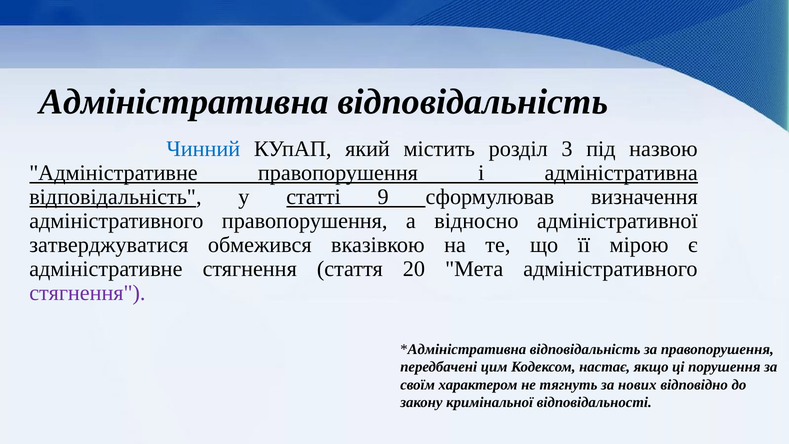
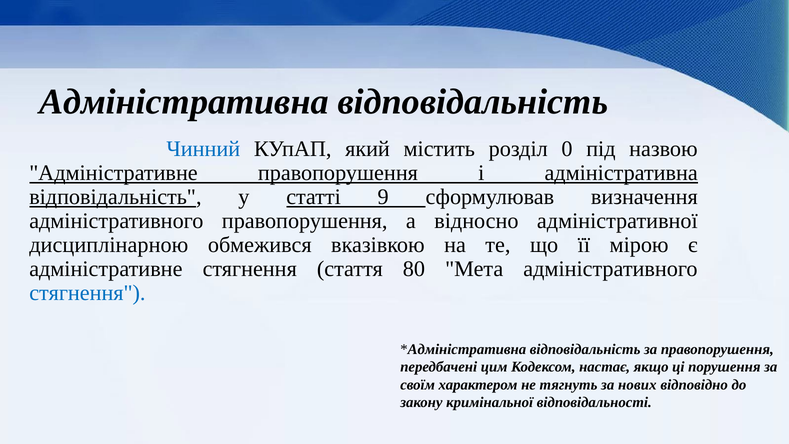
3: 3 -> 0 (567, 149)
затверджуватися: затверджуватися -> дисциплінарною (109, 245)
20: 20 -> 80 (414, 269)
стягнення colour: purple -> blue (87, 293)
